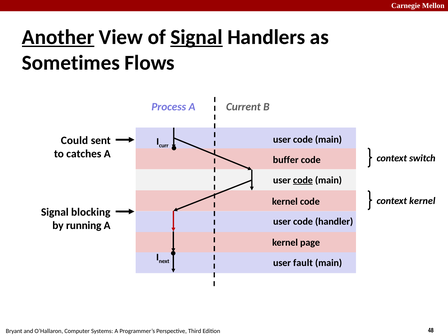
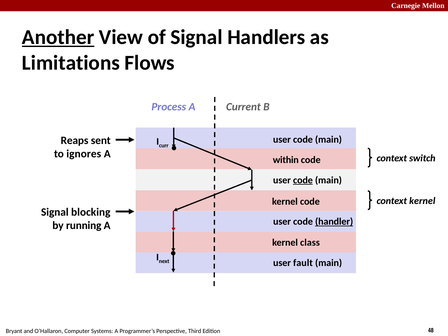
Signal underline: present -> none (197, 37)
Sometimes: Sometimes -> Limitations (71, 63)
Could: Could -> Reaps (75, 140)
catches: catches -> ignores (84, 154)
buffer: buffer -> within (286, 160)
handler underline: none -> present (334, 222)
page: page -> class (310, 242)
